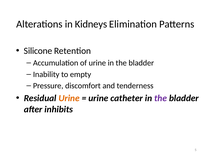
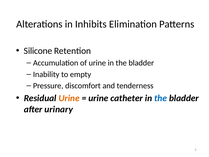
Kidneys: Kidneys -> Inhibits (91, 24)
the colour: purple -> blue (161, 98)
inhibits: inhibits -> urinary (59, 109)
